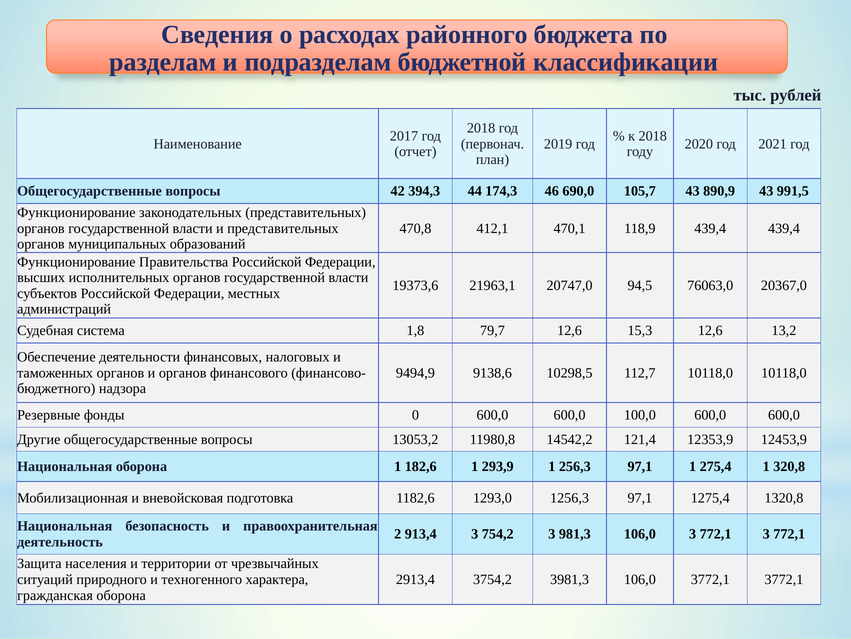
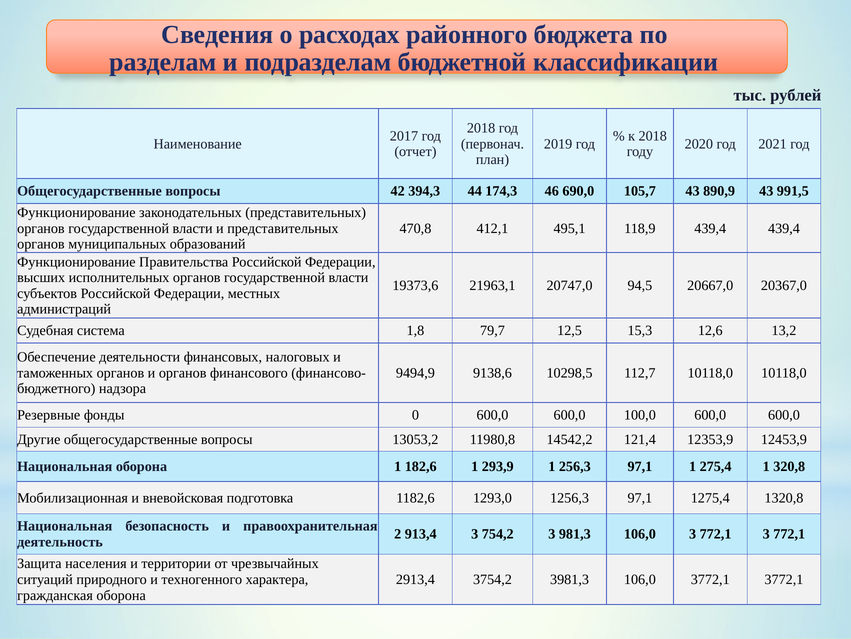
470,1: 470,1 -> 495,1 (570, 228)
76063,0: 76063,0 -> 20667,0 (710, 285)
79,7 12,6: 12,6 -> 12,5 (570, 330)
